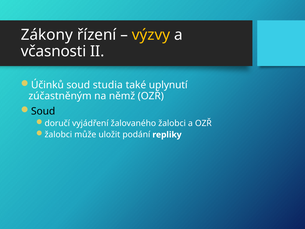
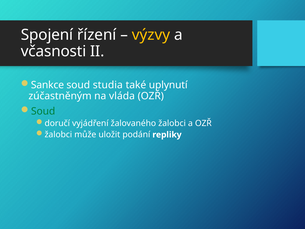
Zákony: Zákony -> Spojení (47, 35)
Účinků: Účinků -> Sankce (47, 85)
němž: němž -> vláda (122, 96)
Soud colour: black -> green (43, 111)
